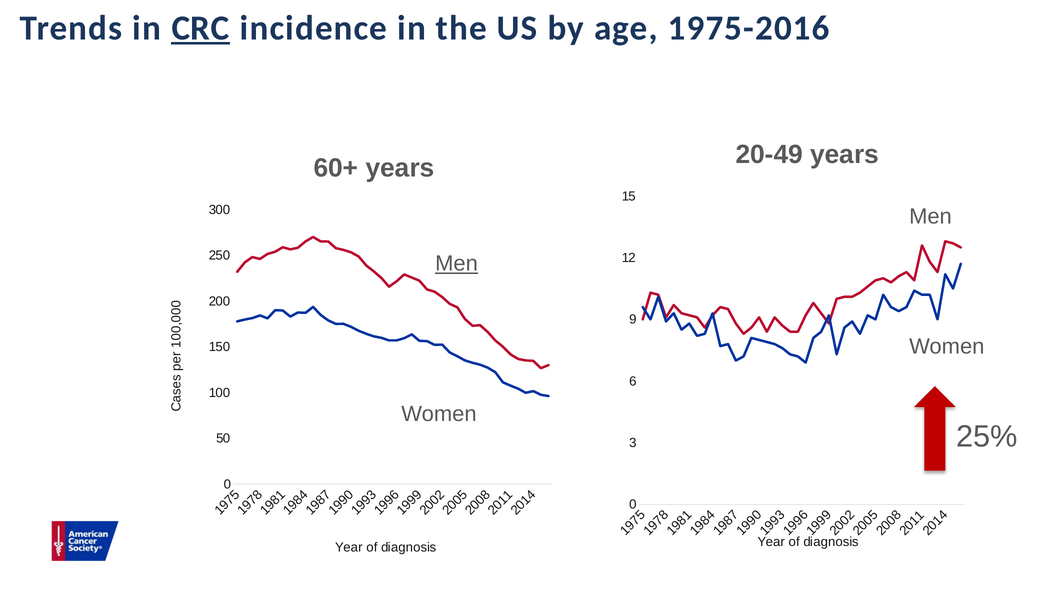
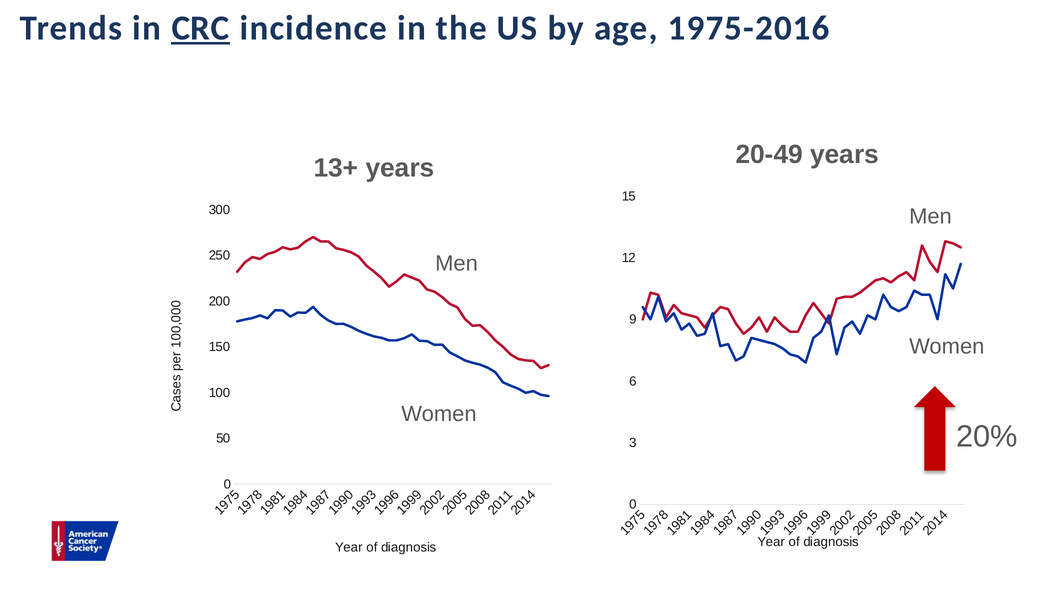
60+: 60+ -> 13+ (336, 168)
Men underline: present -> none (457, 264)
25%: 25% -> 20% (987, 437)
